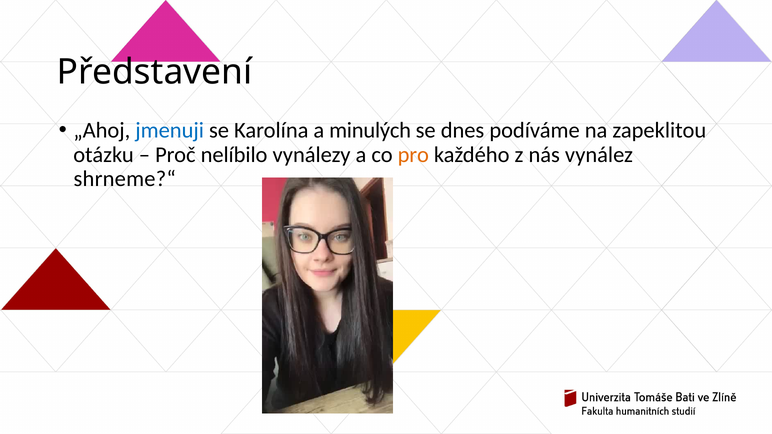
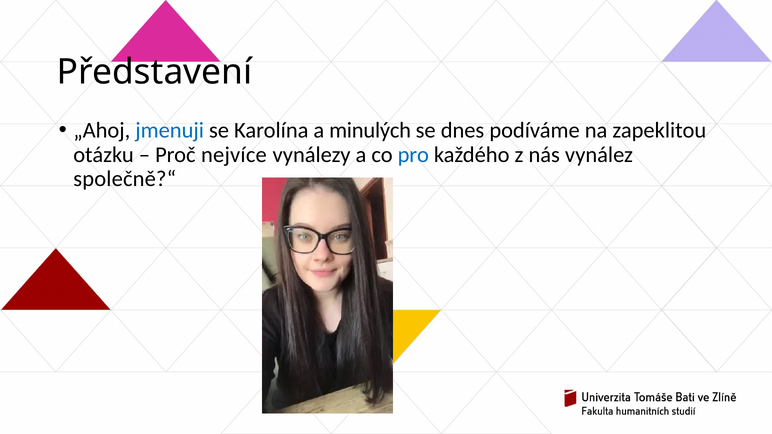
nelíbilo: nelíbilo -> nejvíce (234, 155)
pro colour: orange -> blue (413, 155)
shrneme?“: shrneme?“ -> společně?“ (125, 179)
